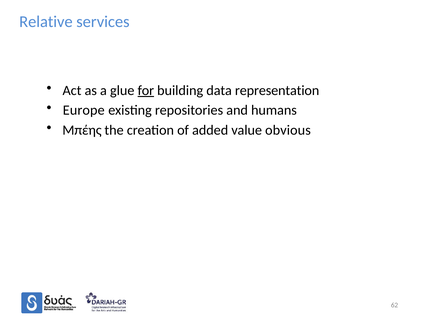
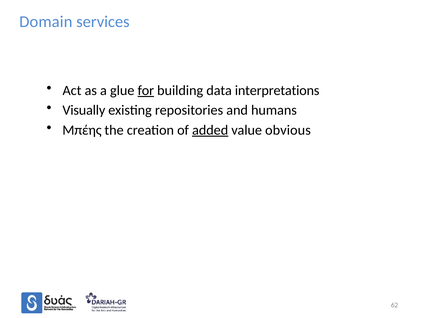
Relative: Relative -> Domain (46, 22)
representation: representation -> interpretations (277, 91)
Europe: Europe -> Visually (84, 110)
added underline: none -> present (210, 130)
